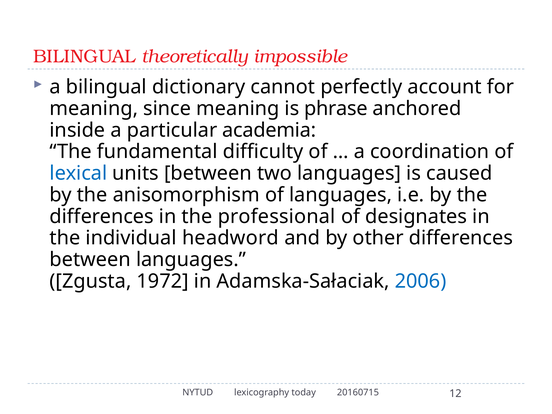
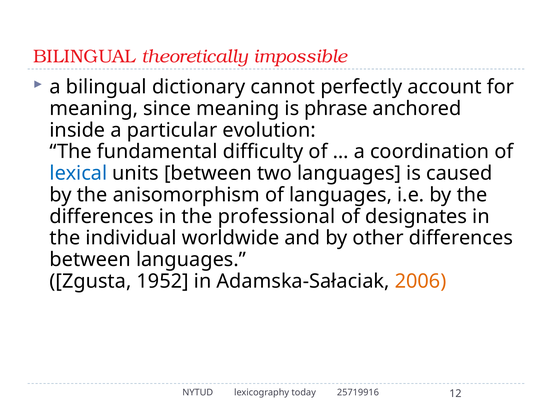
academia: academia -> evolution (269, 130)
headword: headword -> worldwide (231, 238)
1972: 1972 -> 1952 (163, 281)
2006 colour: blue -> orange (421, 281)
20160715: 20160715 -> 25719916 (358, 393)
